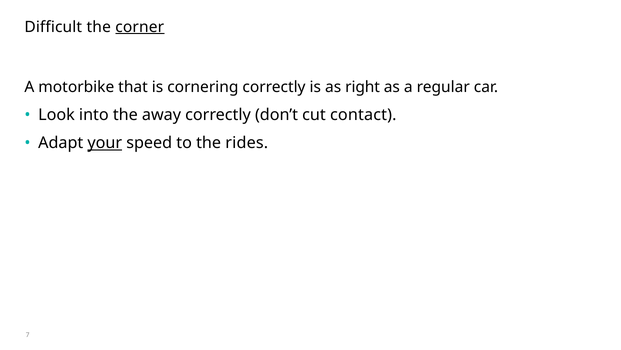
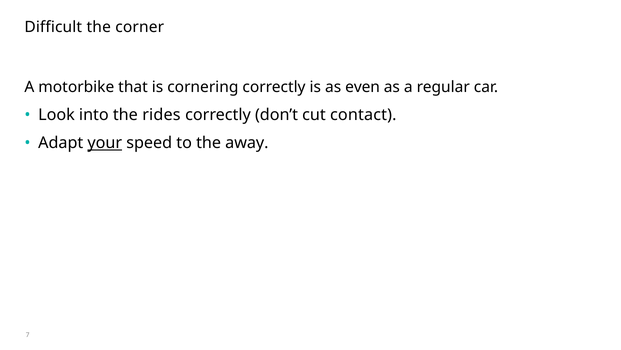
corner underline: present -> none (140, 27)
right: right -> even (363, 87)
away: away -> rides (161, 115)
rides: rides -> away (247, 143)
